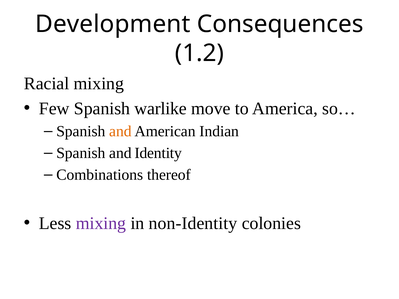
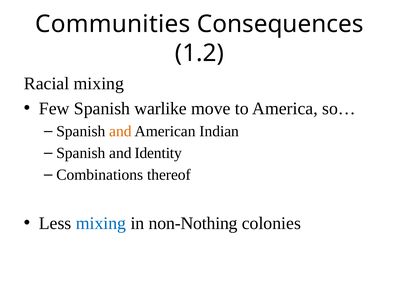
Development: Development -> Communities (113, 24)
mixing colour: purple -> blue (101, 223)
non-Identity: non-Identity -> non-Nothing (193, 223)
